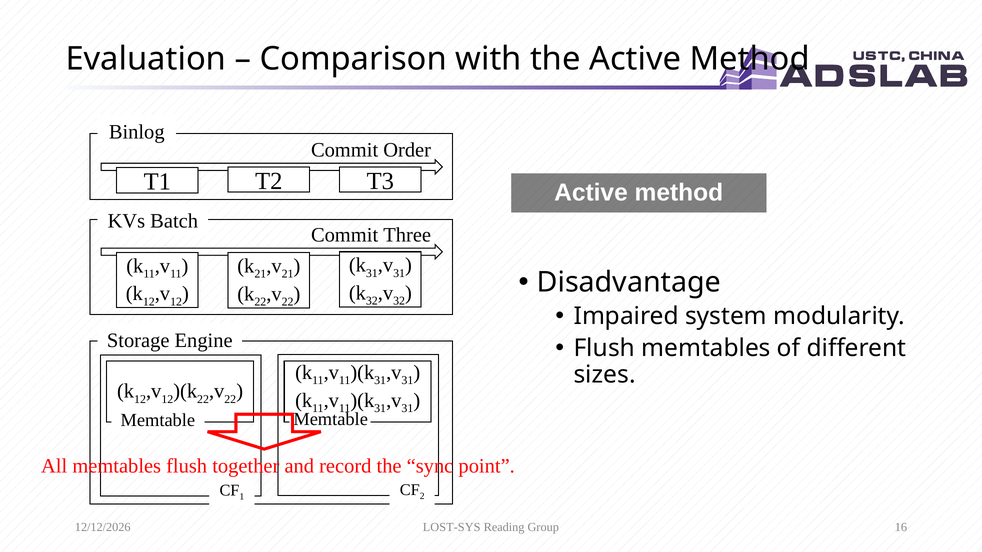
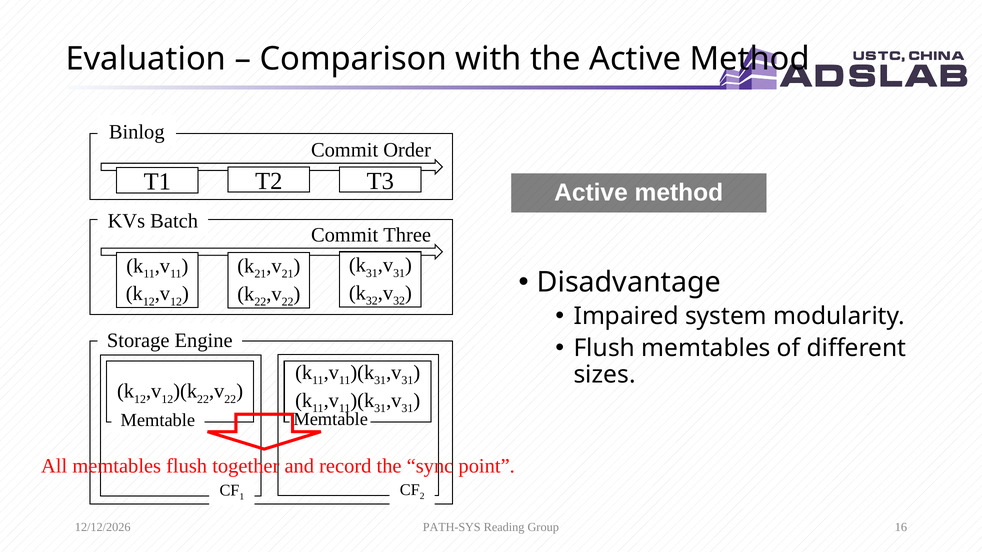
LOST-SYS: LOST-SYS -> PATH-SYS (452, 528)
